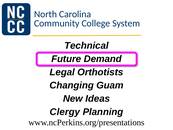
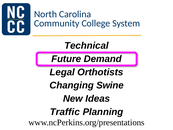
Guam: Guam -> Swine (110, 85)
Clergy: Clergy -> Traffic (65, 112)
